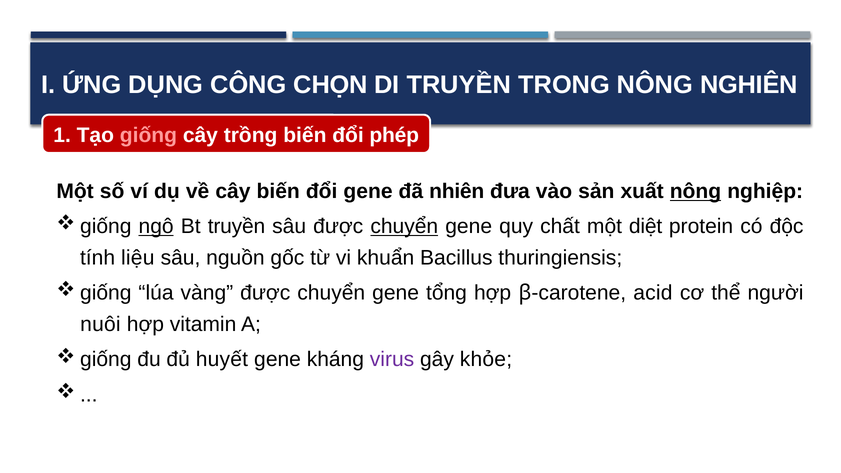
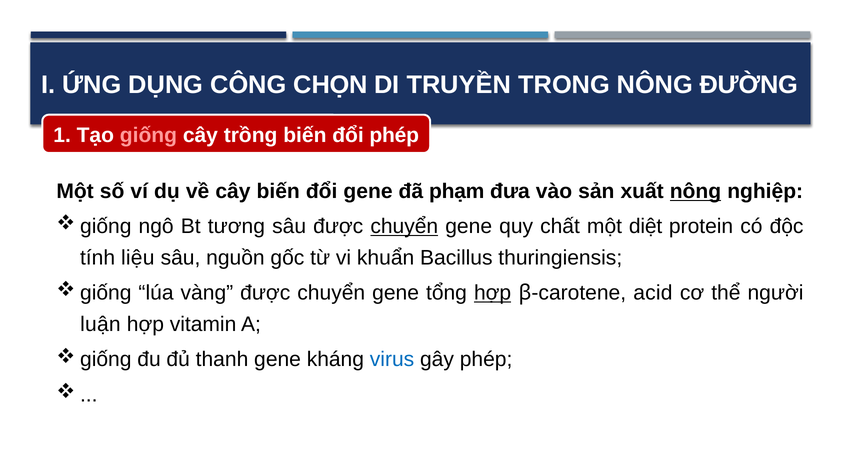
NGHIÊN: NGHIÊN -> ĐƯỜNG (749, 85)
nhiên: nhiên -> phạm (457, 191)
ngô underline: present -> none (156, 226)
Bt truyền: truyền -> tương (236, 226)
hợp underline: none -> present (493, 293)
nuôi: nuôi -> luận (100, 325)
huyết: huyết -> thanh (222, 360)
virus colour: purple -> blue (392, 360)
gây khỏe: khỏe -> phép (486, 360)
